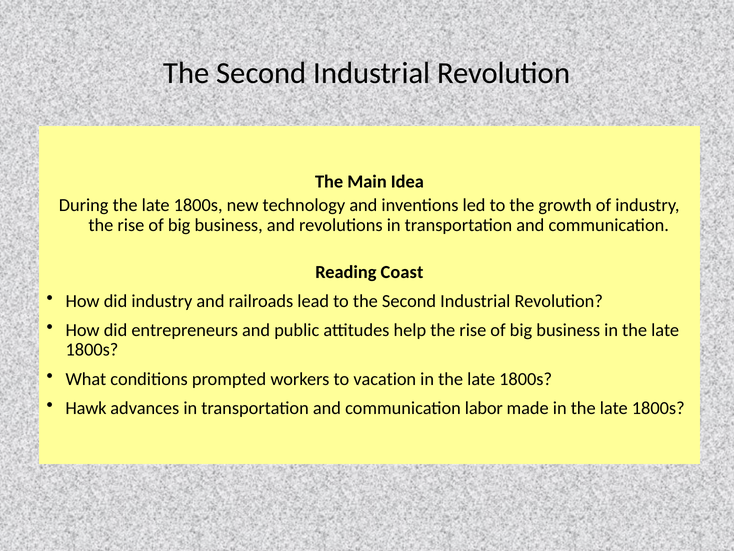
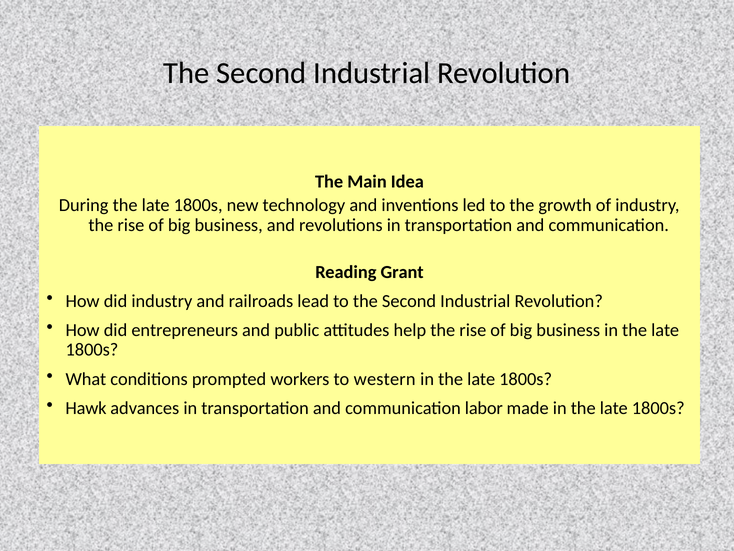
Coast: Coast -> Grant (402, 272)
vacation: vacation -> western (385, 379)
